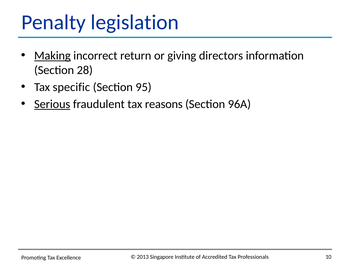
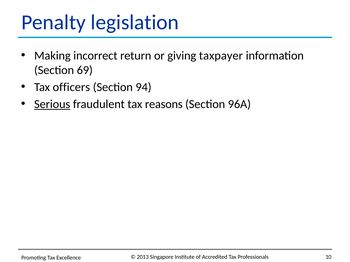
Making underline: present -> none (52, 56)
directors: directors -> taxpayer (221, 56)
28: 28 -> 69 (85, 70)
specific: specific -> officers (71, 87)
95: 95 -> 94 (144, 87)
